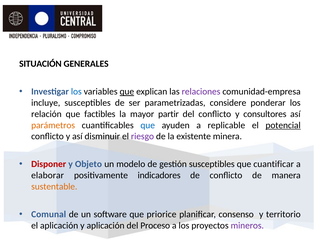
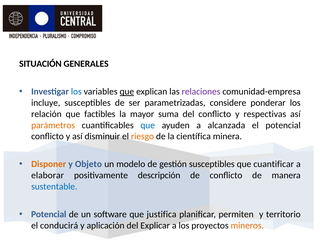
partir: partir -> suma (168, 114)
consultores: consultores -> respectivas (265, 114)
replicable: replicable -> alcanzada (226, 125)
potencial underline: present -> none (283, 125)
riesgo colour: purple -> orange (142, 136)
existente: existente -> científica (194, 136)
Disponer colour: red -> orange (49, 164)
indicadores: indicadores -> descripción (159, 175)
sustentable colour: orange -> blue (54, 187)
Comunal: Comunal -> Potencial (49, 214)
priorice: priorice -> justifica (162, 214)
consenso: consenso -> permiten (236, 214)
el aplicación: aplicación -> conducirá (59, 225)
Proceso: Proceso -> Explicar (155, 225)
mineros colour: purple -> orange (247, 225)
